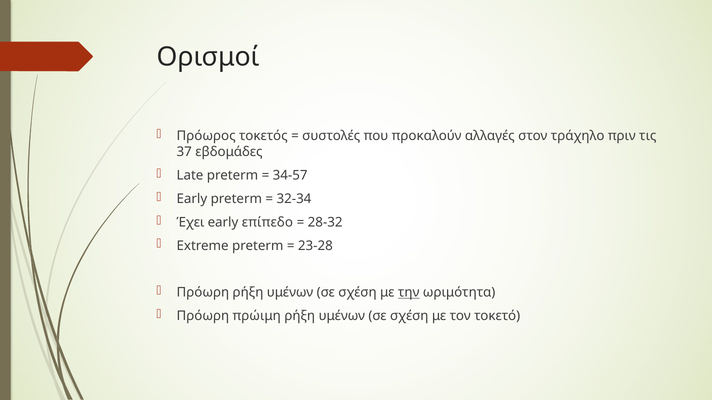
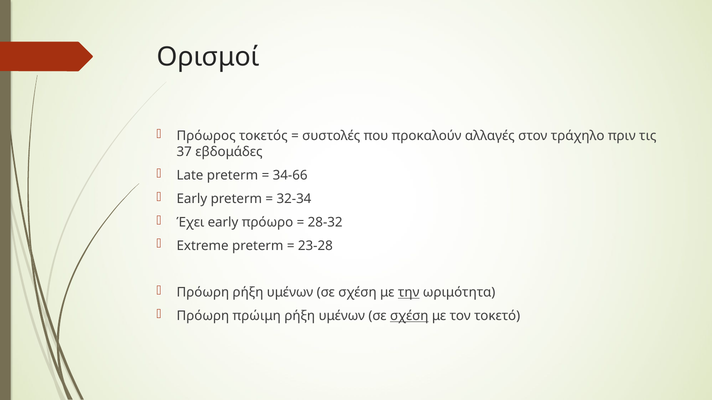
34-57: 34-57 -> 34-66 (290, 176)
επίπεδο: επίπεδο -> πρόωρο (268, 223)
σχέση underline: none -> present (409, 316)
